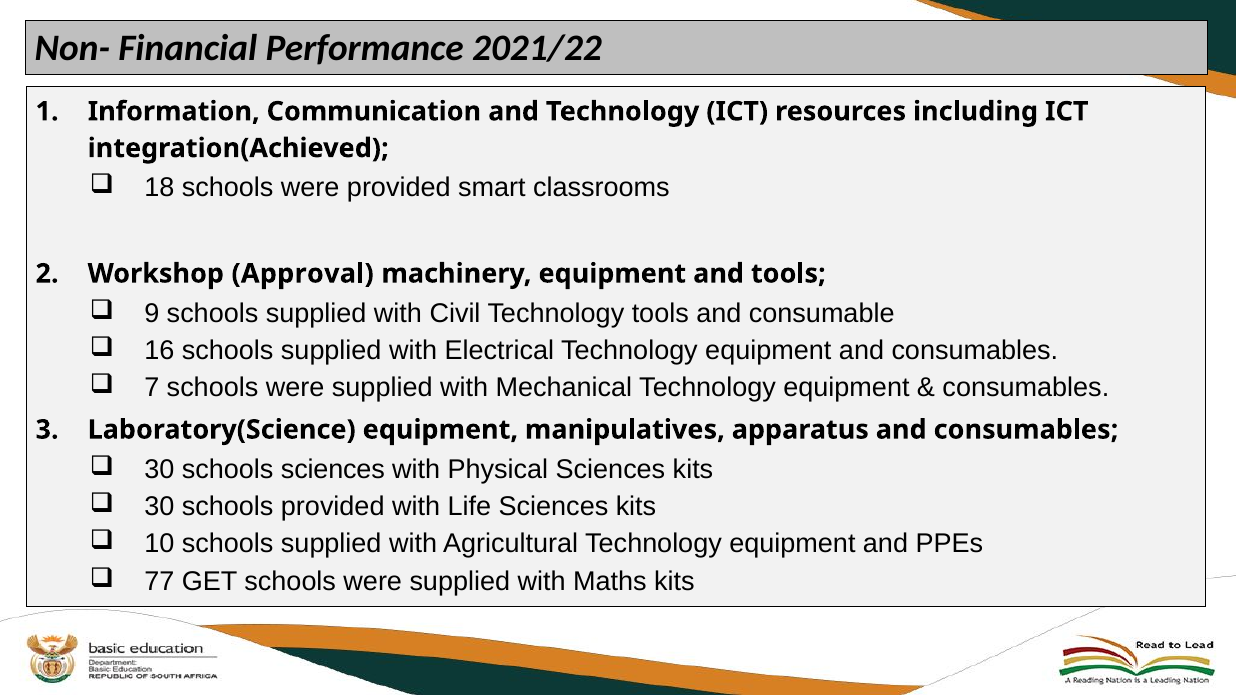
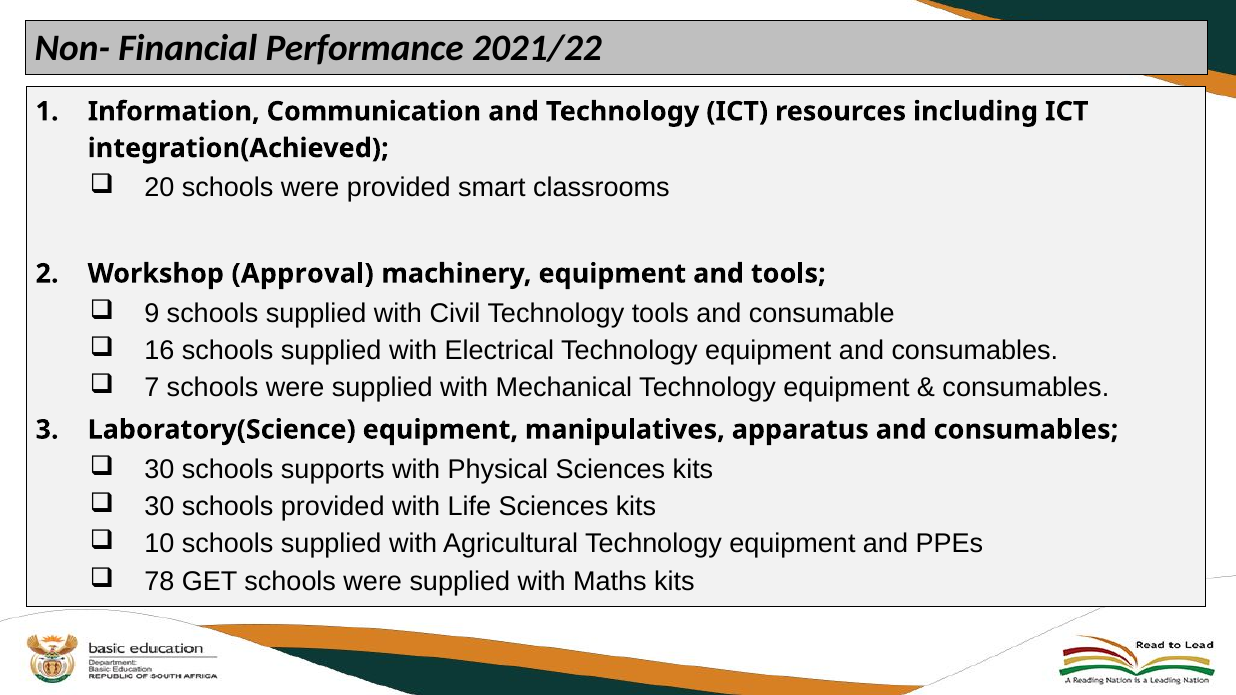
18: 18 -> 20 (159, 188)
schools sciences: sciences -> supports (333, 469)
77: 77 -> 78 (159, 581)
